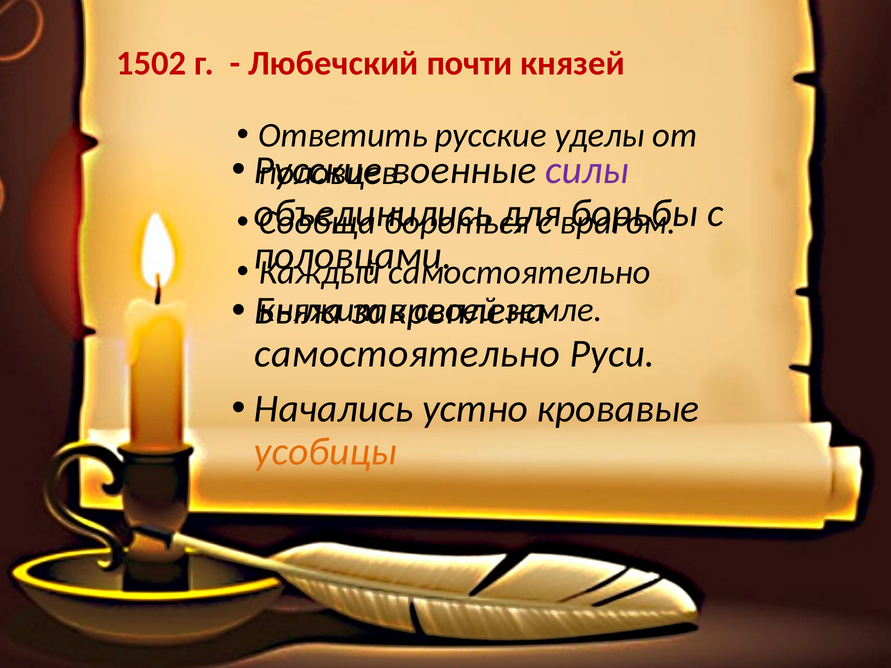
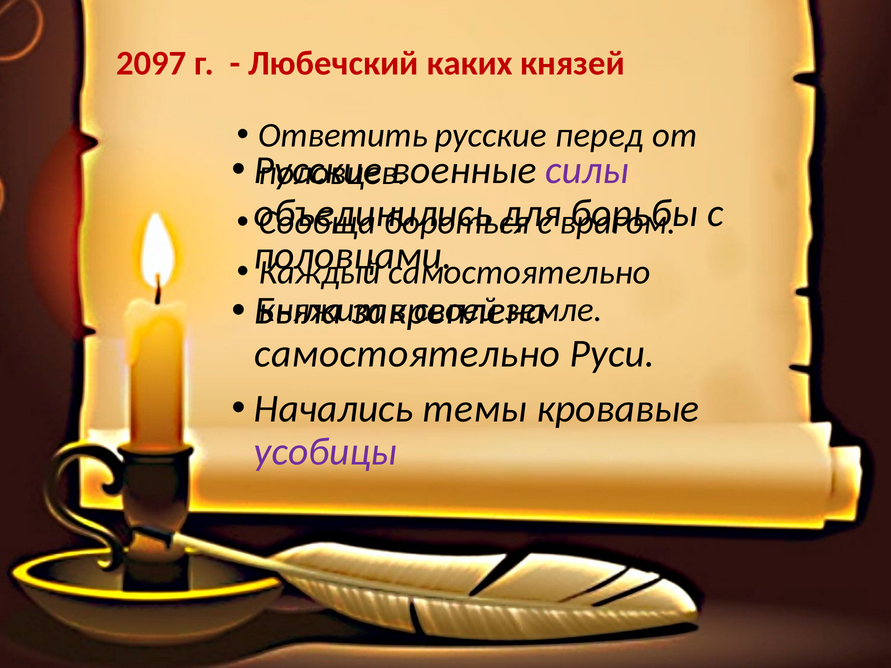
1502: 1502 -> 2097 (151, 63)
почти: почти -> каких (470, 63)
уделы: уделы -> перед (599, 135)
устно: устно -> темы (475, 409)
усобицы colour: orange -> purple (326, 452)
